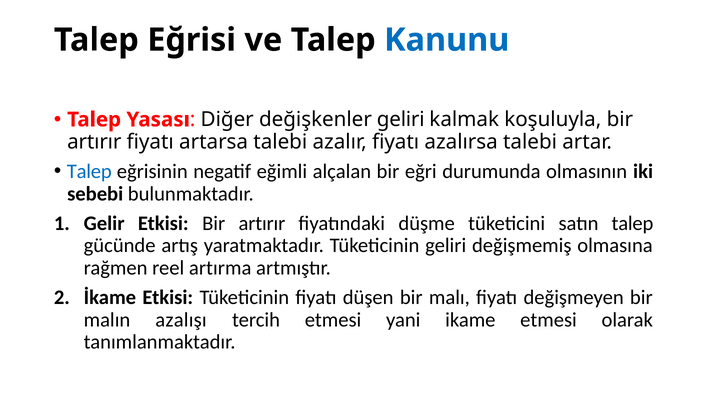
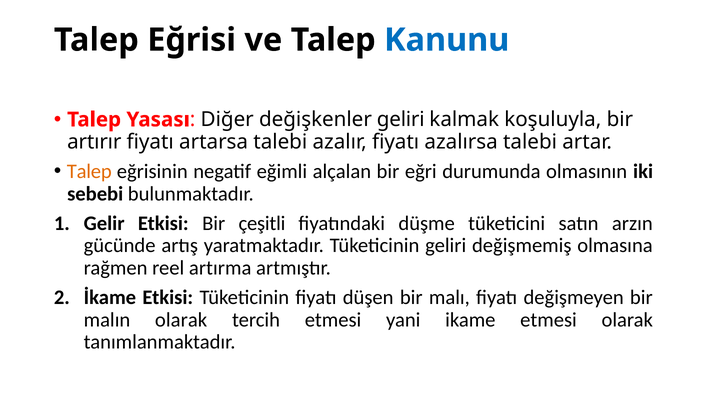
Talep colour: blue -> orange (89, 171)
Etkisi Bir artırır: artırır -> çeşitli (262, 223)
satın talep: talep -> arzın (632, 223)
malın azalışı: azalışı -> olarak (181, 319)
